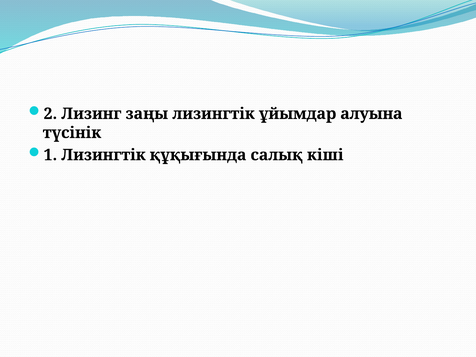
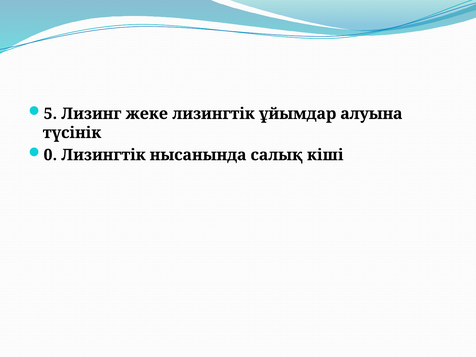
2: 2 -> 5 (50, 114)
заңы: заңы -> жеке (147, 114)
1: 1 -> 0 (50, 155)
құқығында: құқығында -> нысанында (198, 155)
